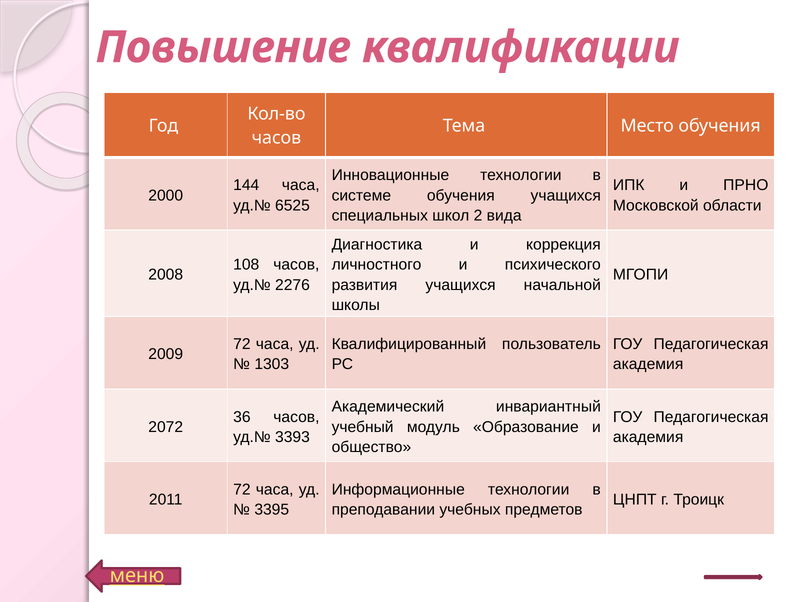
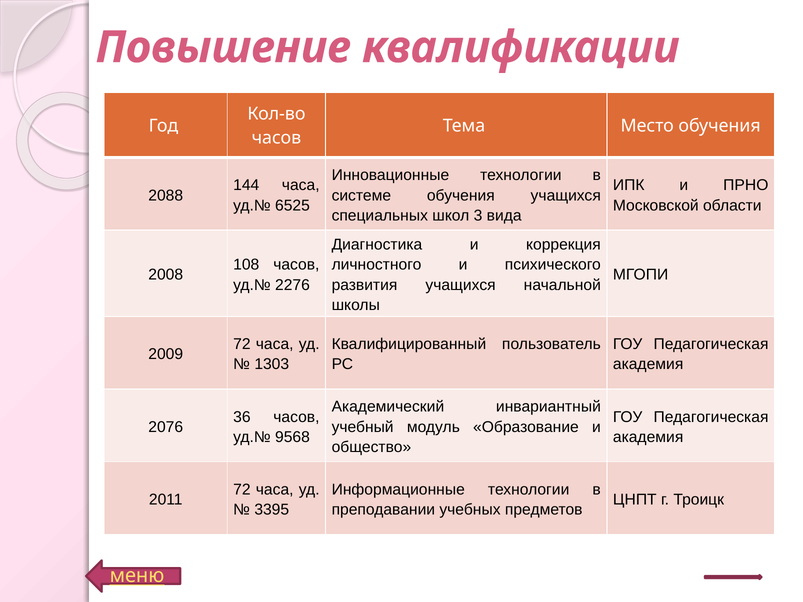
2000: 2000 -> 2088 (166, 195)
2: 2 -> 3 (478, 216)
2072: 2072 -> 2076 (166, 427)
3393: 3393 -> 9568 (292, 437)
